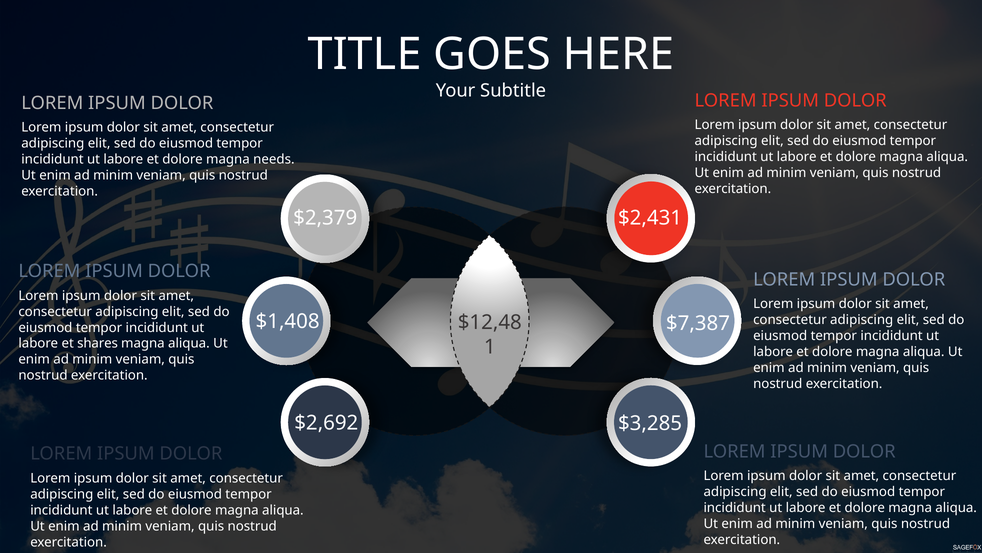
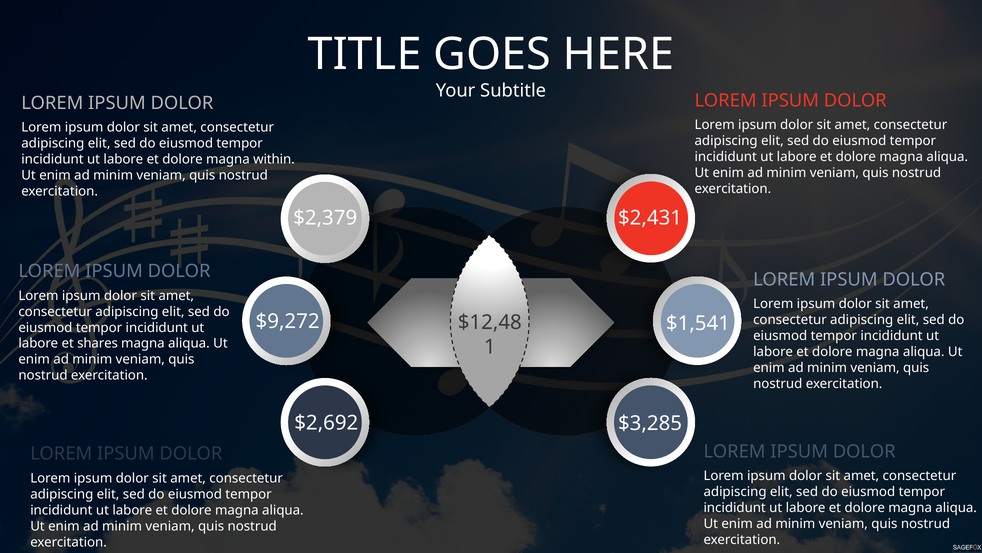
needs: needs -> within (274, 159)
$1,408: $1,408 -> $9,272 (288, 321)
$7,387: $7,387 -> $1,541 (698, 323)
